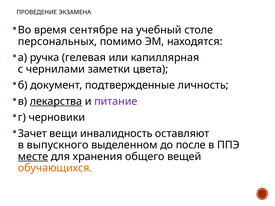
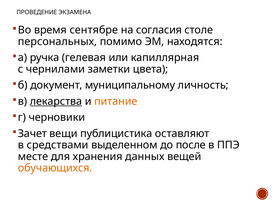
учебный: учебный -> согласия (159, 30)
подтвержденные: подтвержденные -> муниципальному (130, 85)
питание colour: purple -> orange (116, 101)
инвалидность: инвалидность -> публицистика (116, 134)
выпускного: выпускного -> средствами (58, 145)
месте underline: present -> none (33, 157)
общего: общего -> данных (145, 157)
